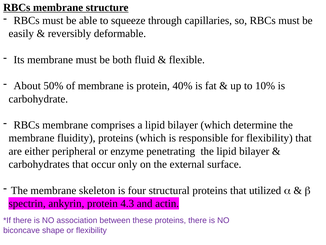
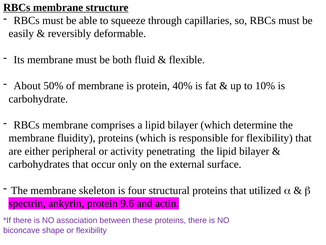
enzyme: enzyme -> activity (127, 151)
4.3: 4.3 -> 9.6 (127, 203)
